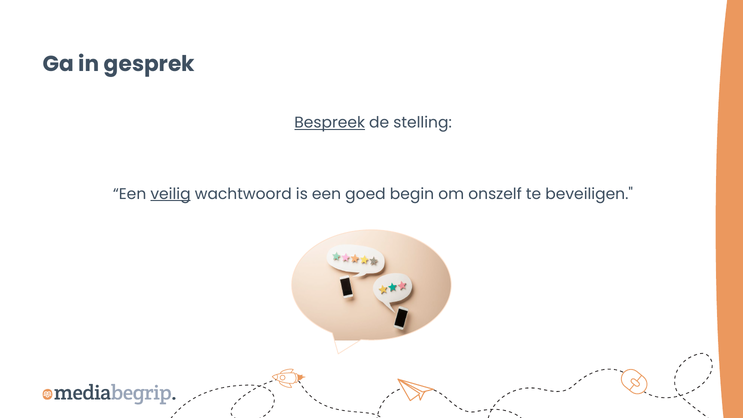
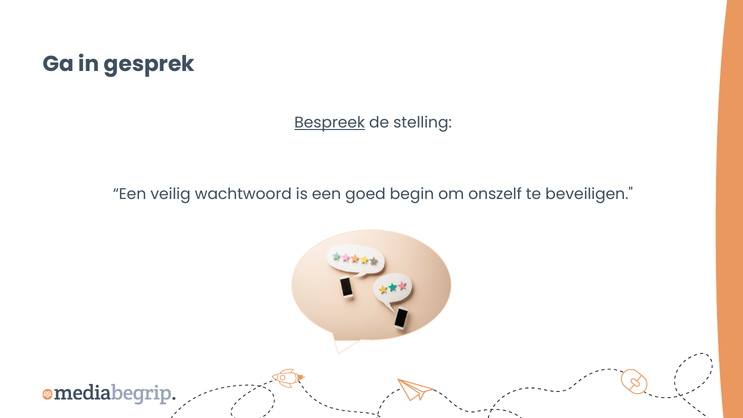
veilig underline: present -> none (171, 194)
